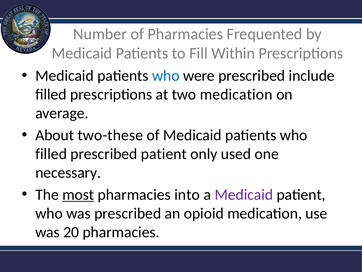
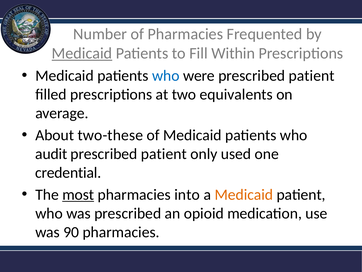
Medicaid underline: none -> present (82, 53)
were prescribed include: include -> patient (312, 76)
two medication: medication -> equivalents (236, 94)
filled: filled -> audit (51, 154)
necessary: necessary -> credential (68, 172)
Medicaid colour: purple -> orange (244, 194)
20: 20 -> 90 (71, 232)
